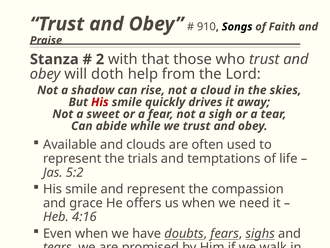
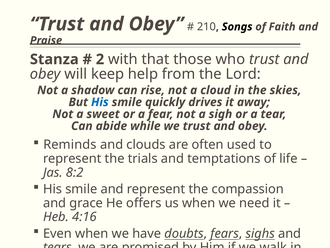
910: 910 -> 210 (206, 27)
doth: doth -> keep (108, 74)
His colour: red -> blue (100, 102)
Available: Available -> Reminds (70, 144)
5:2: 5:2 -> 8:2 (75, 172)
